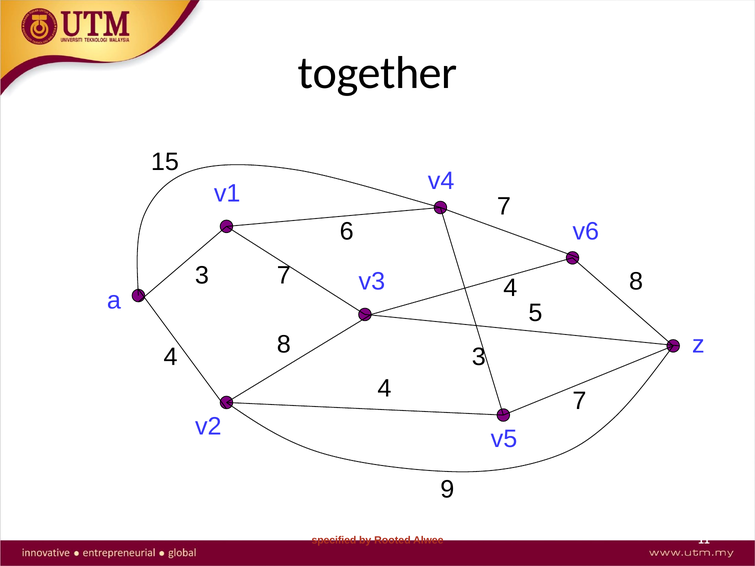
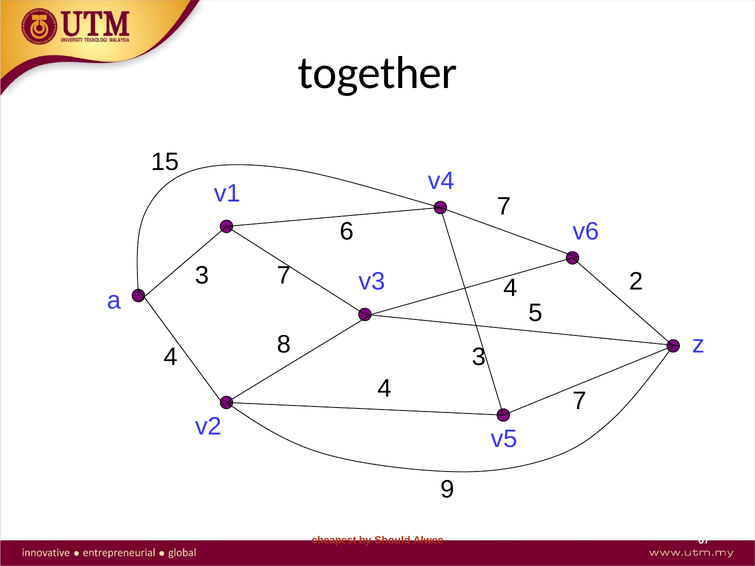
4 8: 8 -> 2 (636, 282)
specified: specified -> cheapest (334, 541)
Rooted: Rooted -> Should (392, 541)
11: 11 -> 67 (704, 541)
